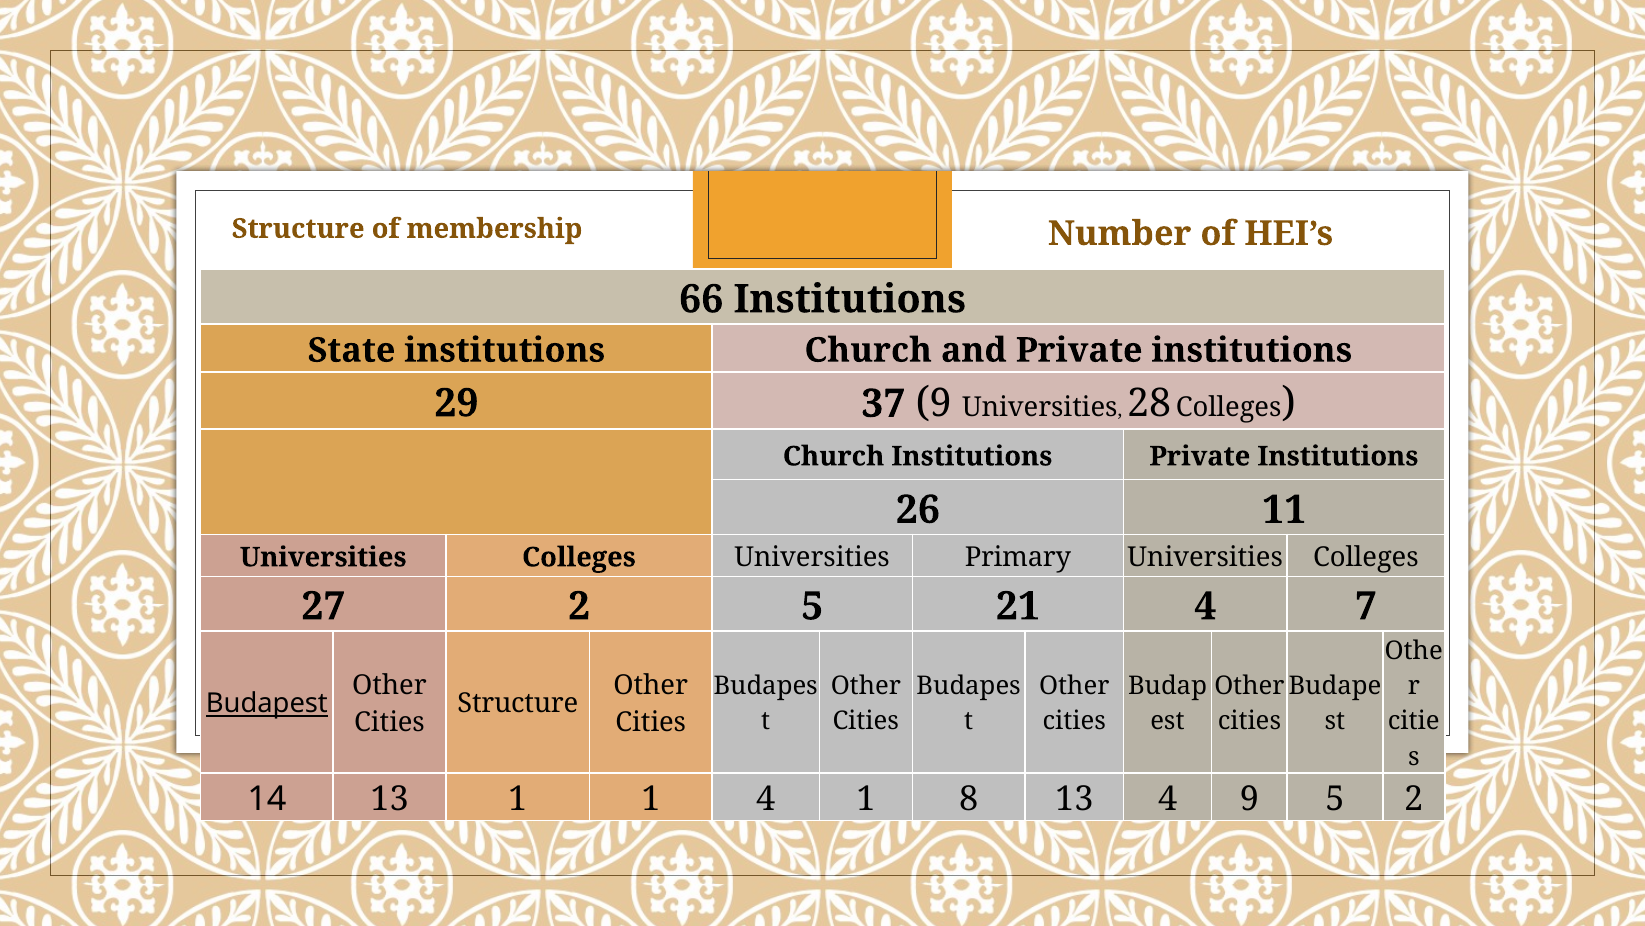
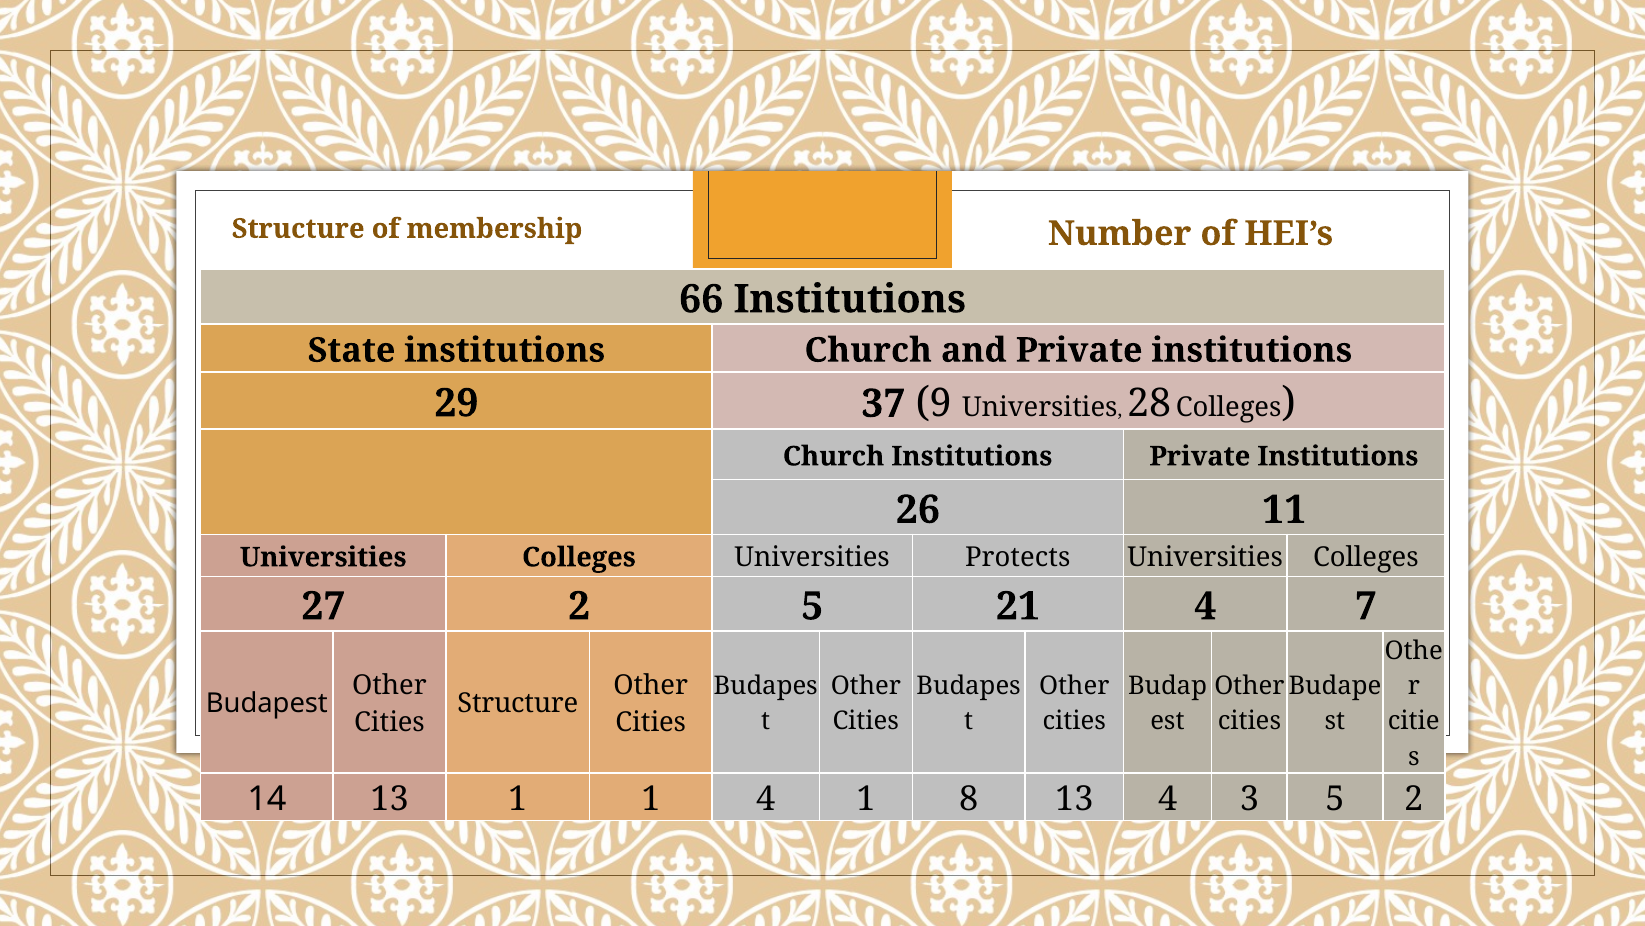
Primary: Primary -> Protects (1018, 557)
Budapest underline: present -> none (267, 703)
4 9: 9 -> 3 (1249, 799)
